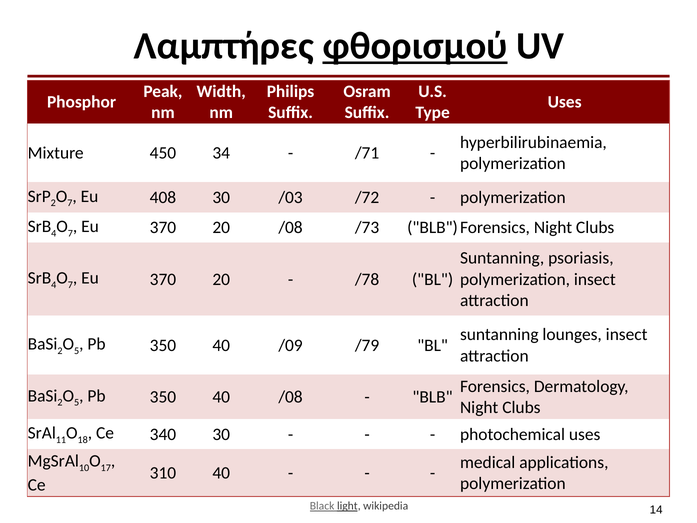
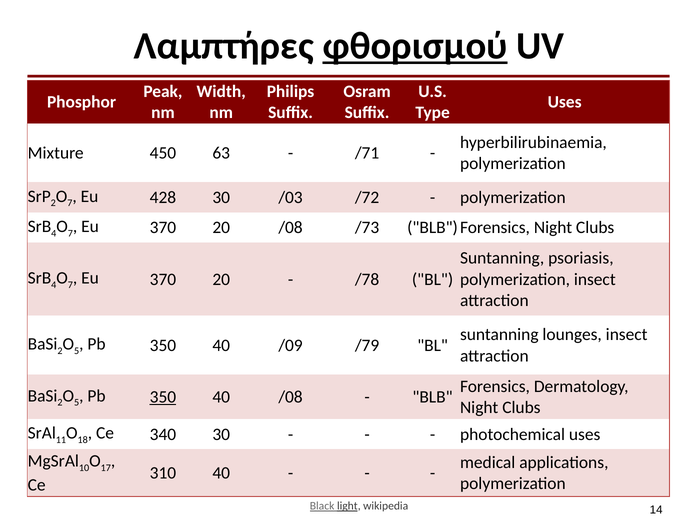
34: 34 -> 63 (221, 153)
408: 408 -> 428 (163, 197)
350 underline: none -> present (163, 397)
